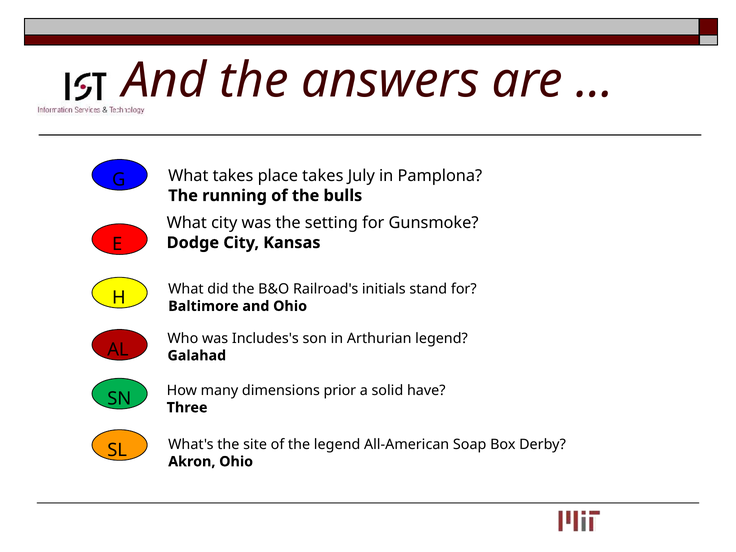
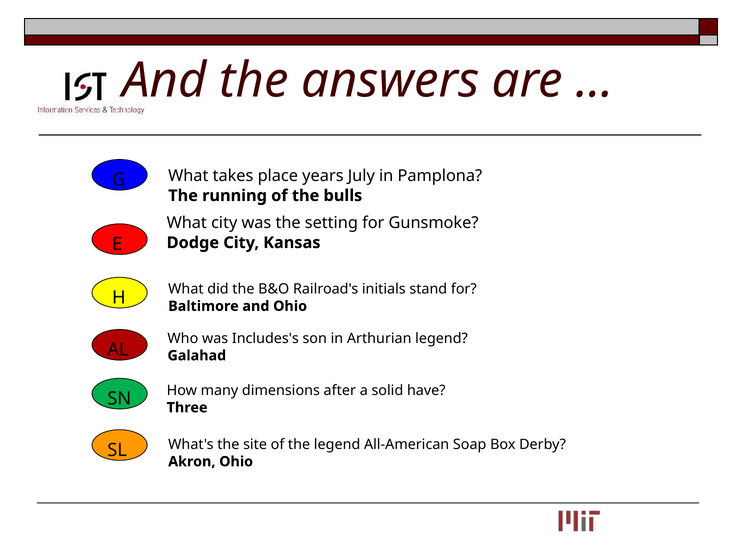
place takes: takes -> years (323, 176)
prior: prior -> after (340, 390)
